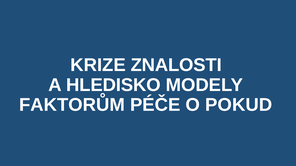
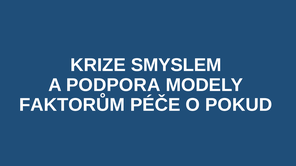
ZNALOSTI: ZNALOSTI -> SMYSLEM (176, 65)
HLEDISKO: HLEDISKO -> PODPORA (113, 85)
